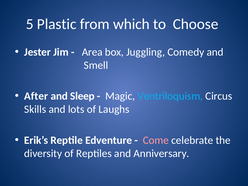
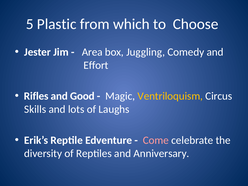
Smell: Smell -> Effort (96, 65)
After: After -> Rifles (36, 96)
Sleep: Sleep -> Good (82, 96)
Ventriloquism colour: light blue -> yellow (170, 96)
